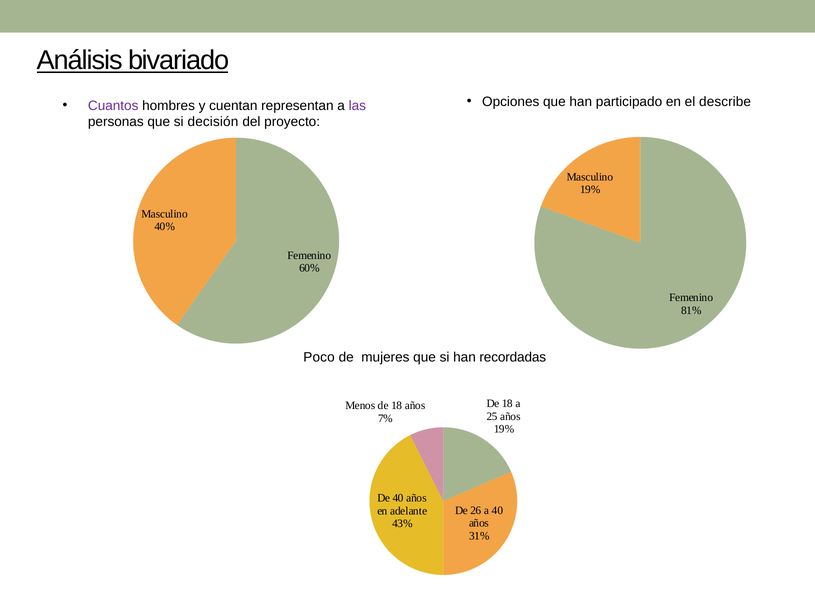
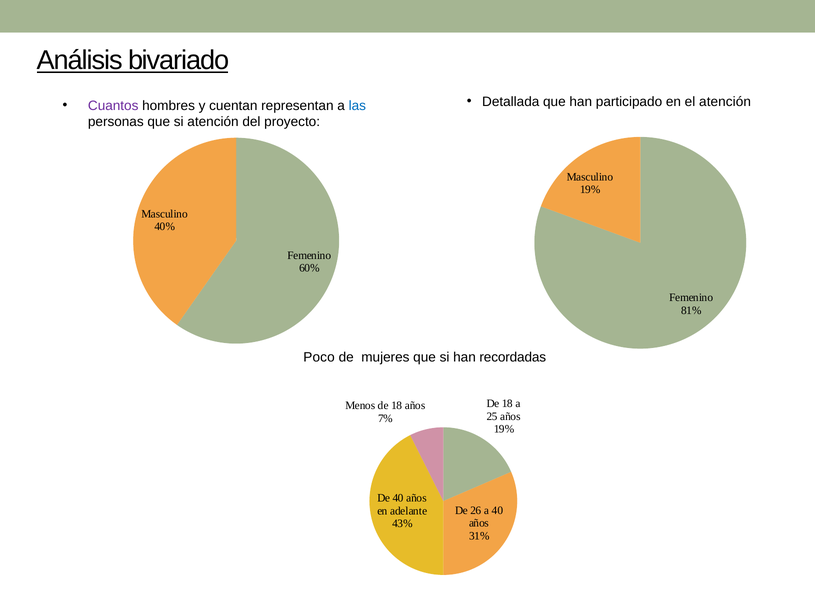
Opciones: Opciones -> Detallada (511, 102)
el describe: describe -> atención (725, 102)
las colour: purple -> blue (357, 106)
si decisión: decisión -> atención (213, 122)
